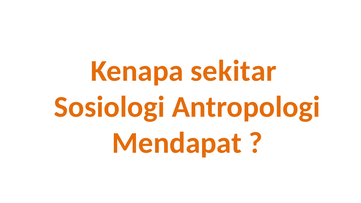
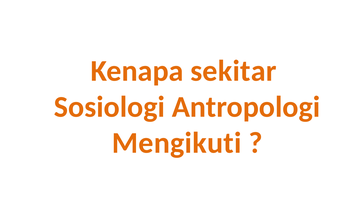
Mendapat: Mendapat -> Mengikuti (177, 143)
